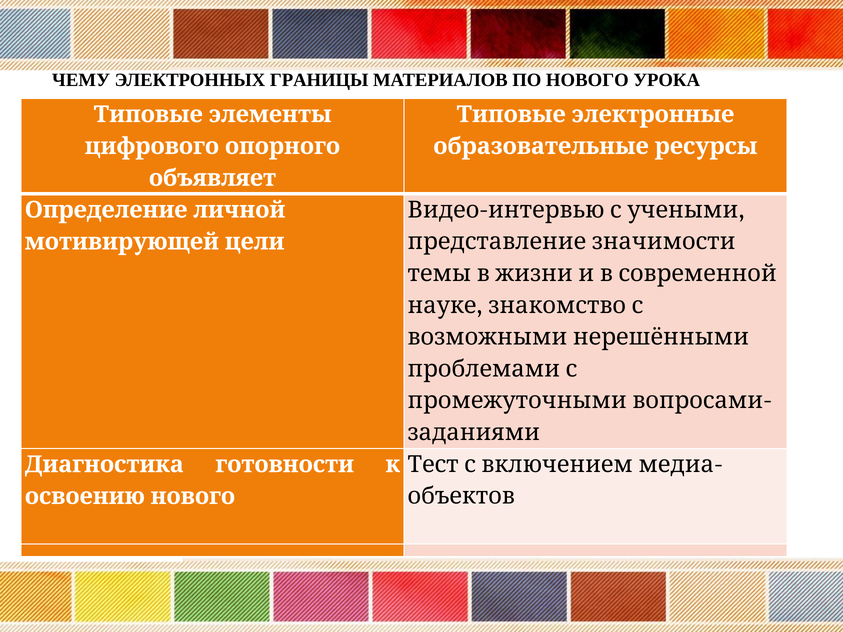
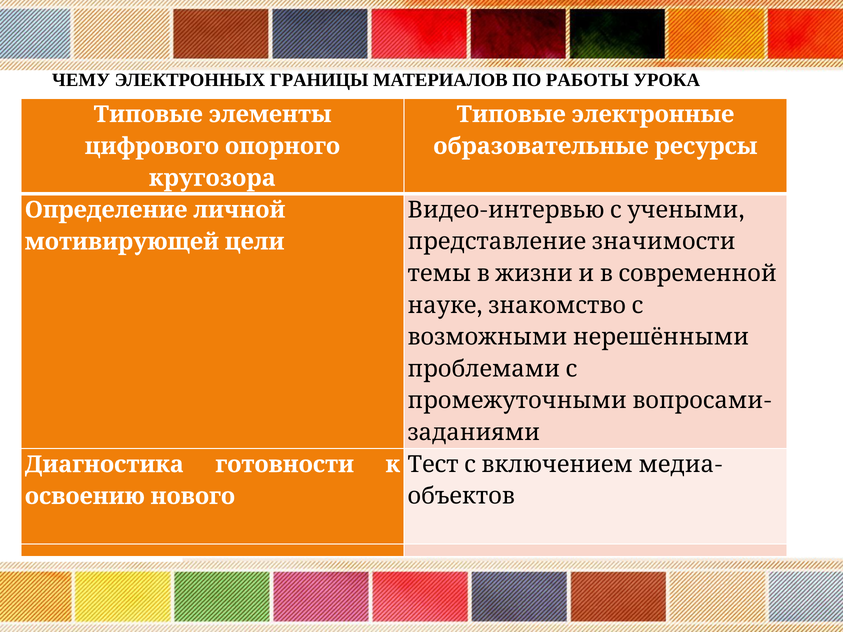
ПО НОВОГО: НОВОГО -> РАБОТЫ (587, 80)
объявляет: объявляет -> кругозора (212, 178)
